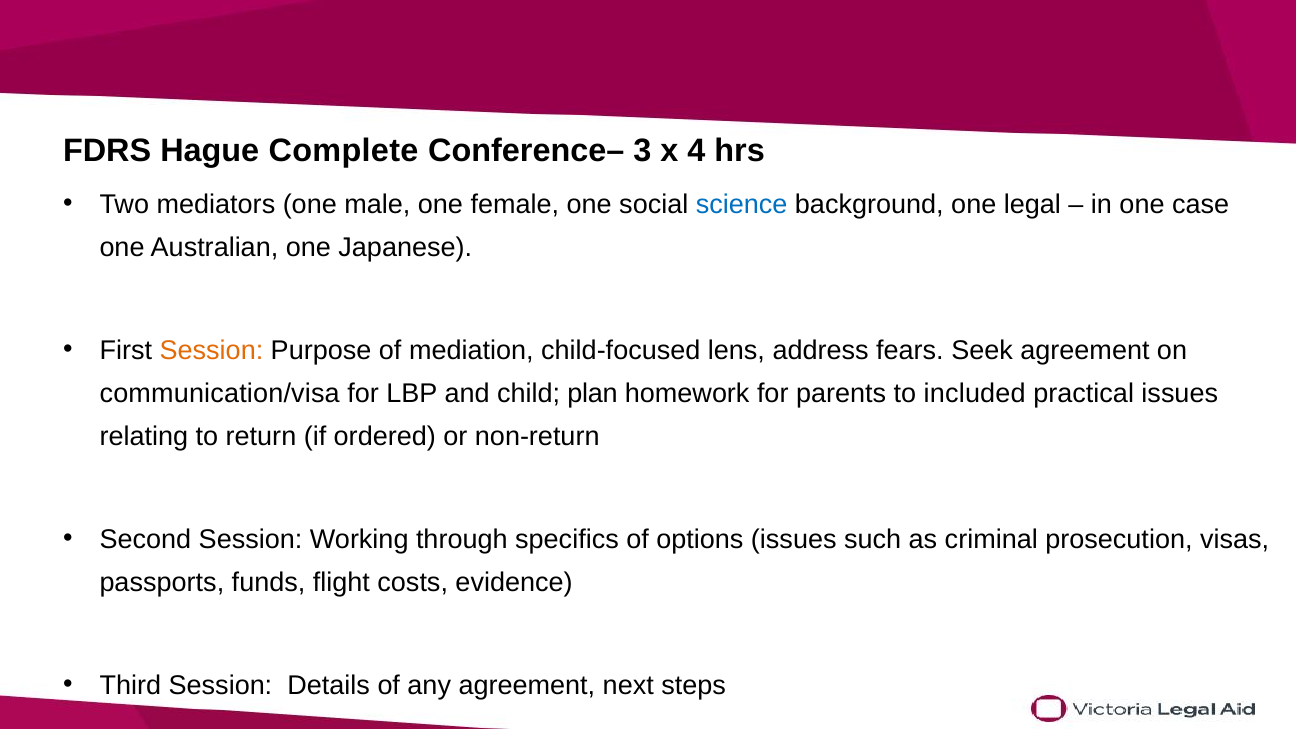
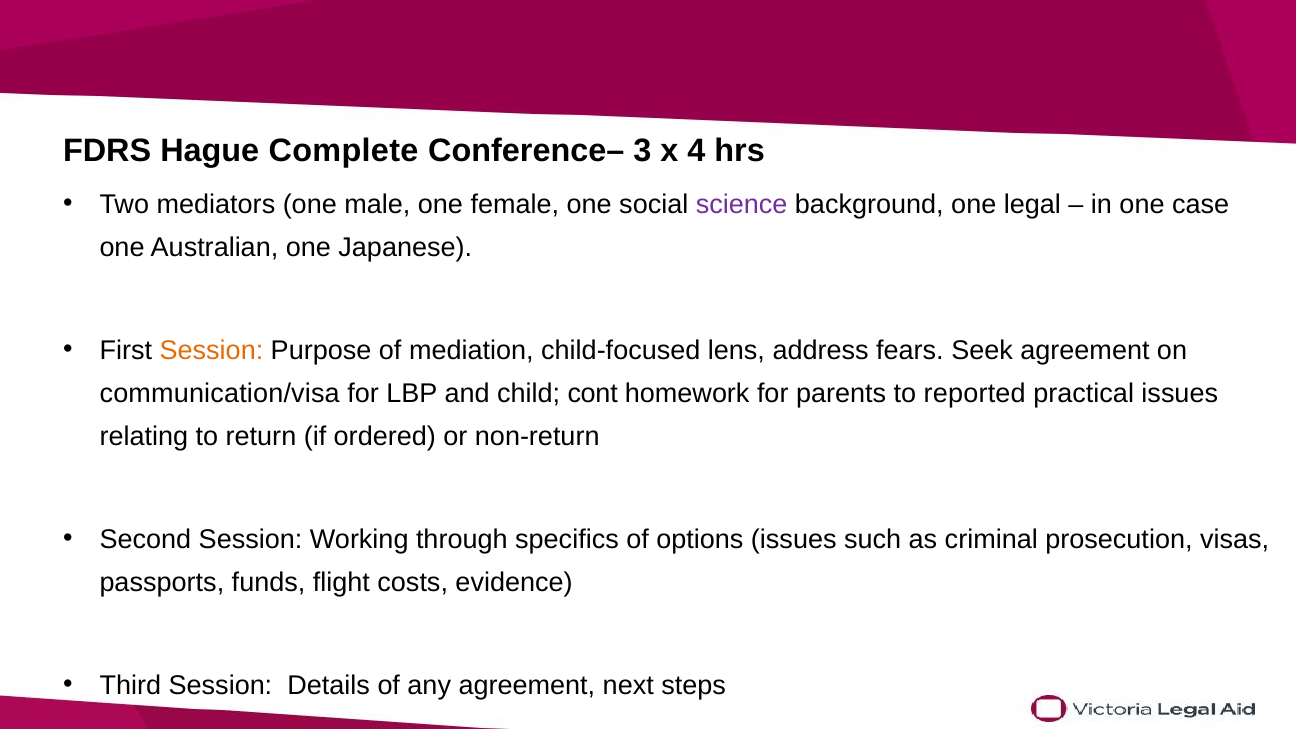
science colour: blue -> purple (742, 205)
plan: plan -> cont (593, 394)
included: included -> reported (975, 394)
